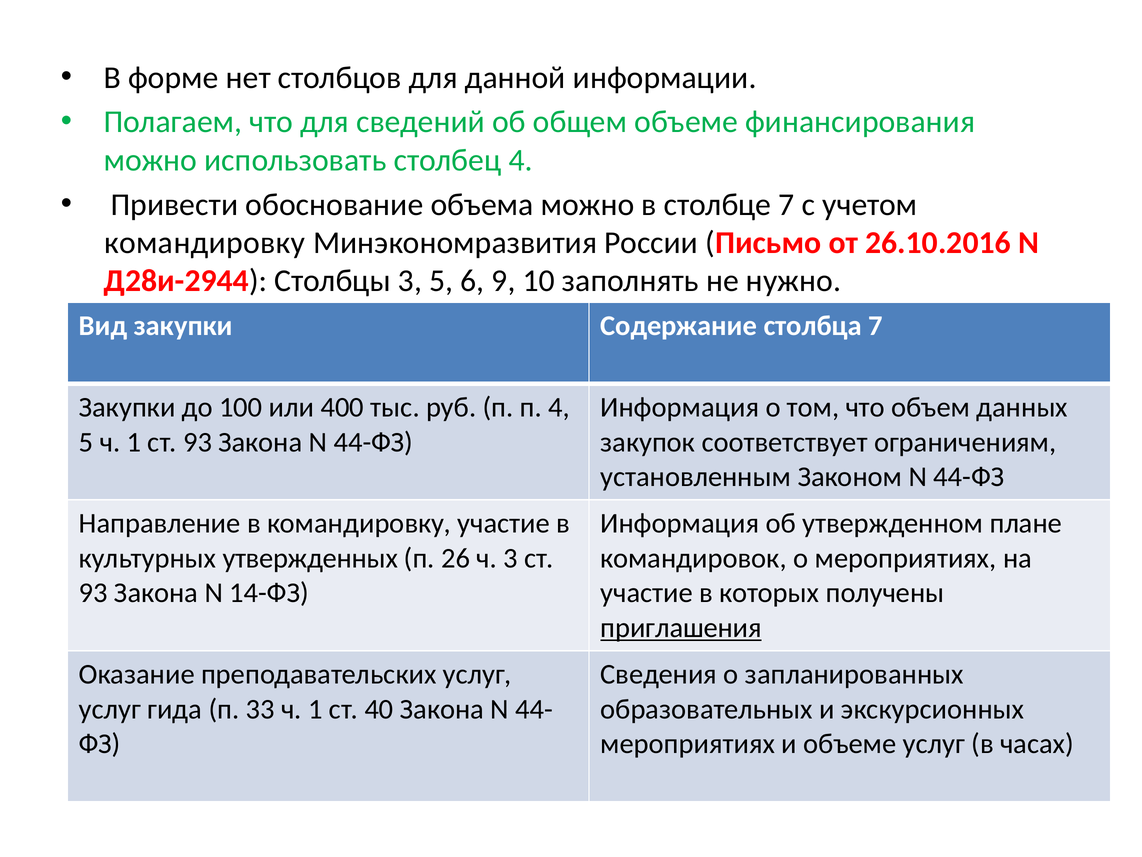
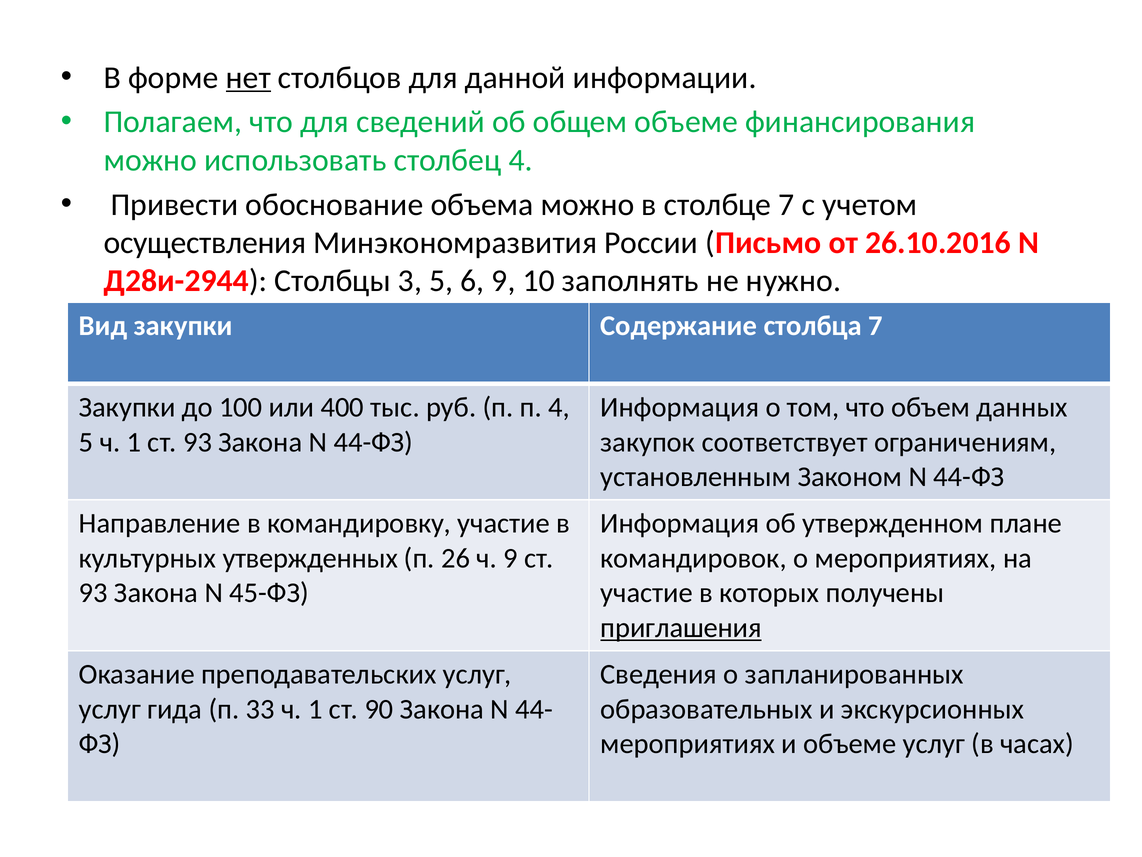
нет underline: none -> present (248, 78)
командировку: командировку -> осуществления (205, 243)
ч 3: 3 -> 9 (511, 558)
14-ФЗ: 14-ФЗ -> 45-ФЗ (269, 593)
40: 40 -> 90 (379, 709)
